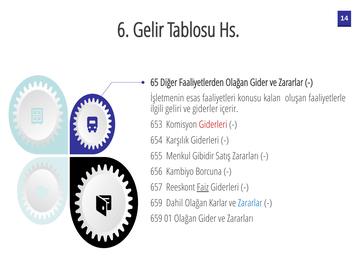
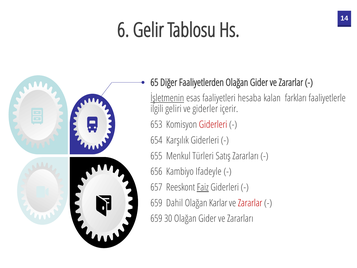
İşletmenin underline: none -> present (167, 98)
konusu: konusu -> hesaba (249, 98)
oluşan: oluşan -> farkları (296, 98)
Gibidir: Gibidir -> Türleri (203, 156)
Borcuna: Borcuna -> Ifadeyle (209, 172)
Zararlar colour: blue -> red (250, 203)
01: 01 -> 30 (168, 219)
